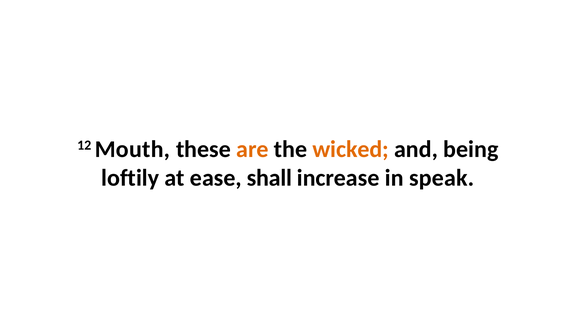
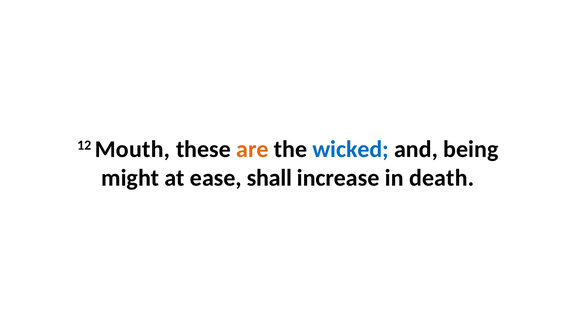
wicked colour: orange -> blue (351, 149)
loftily: loftily -> might (130, 178)
speak: speak -> death (442, 178)
